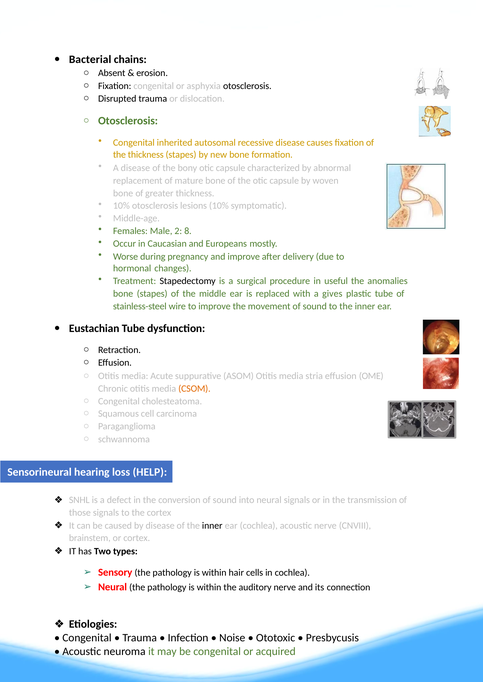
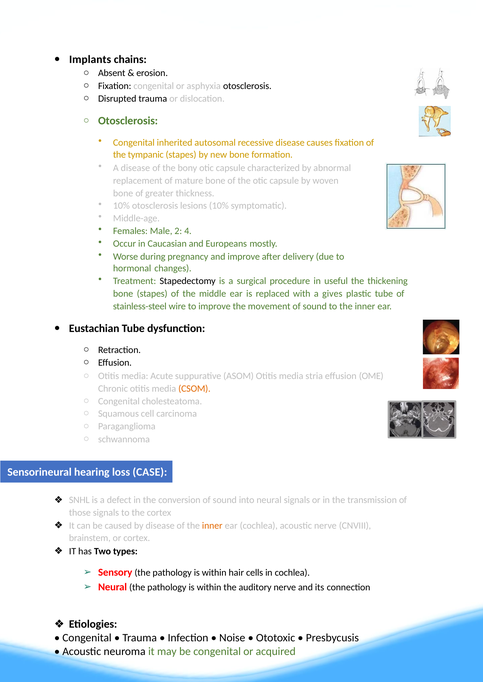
Bacterial: Bacterial -> Implants (90, 59)
the thickness: thickness -> tympanic (146, 155)
8: 8 -> 4 (188, 231)
anomalies: anomalies -> thickening (388, 281)
HELP: HELP -> CASE (150, 473)
inner colour: black -> orange (212, 526)
